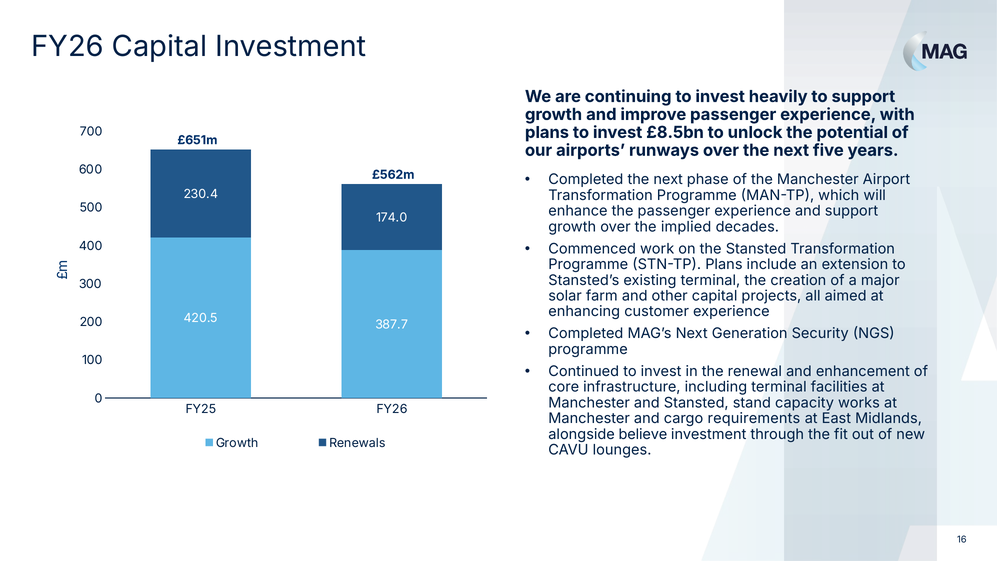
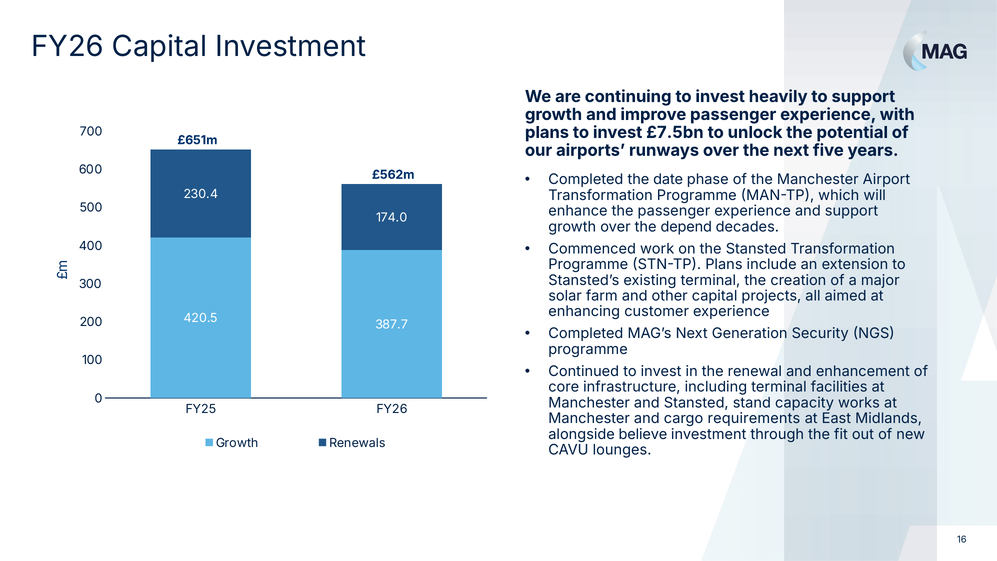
£8.5bn: £8.5bn -> £7.5bn (675, 132)
Completed the next: next -> date (668, 180)
implied: implied -> depend (686, 227)
